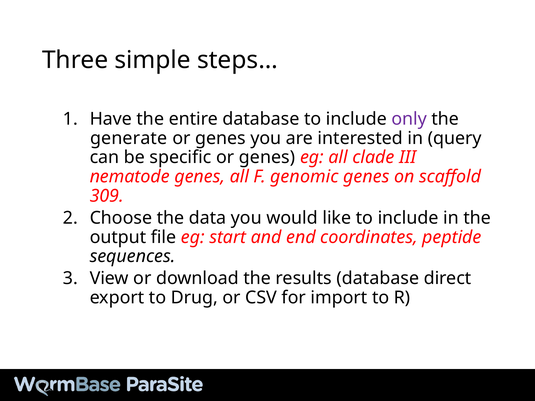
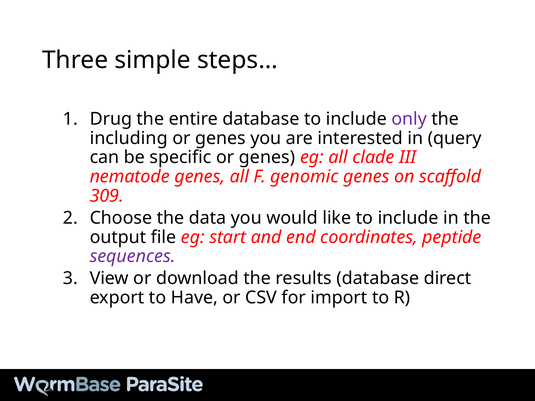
Have: Have -> Drug (111, 119)
generate: generate -> including (129, 138)
sequences colour: black -> purple (133, 257)
Drug: Drug -> Have (194, 298)
